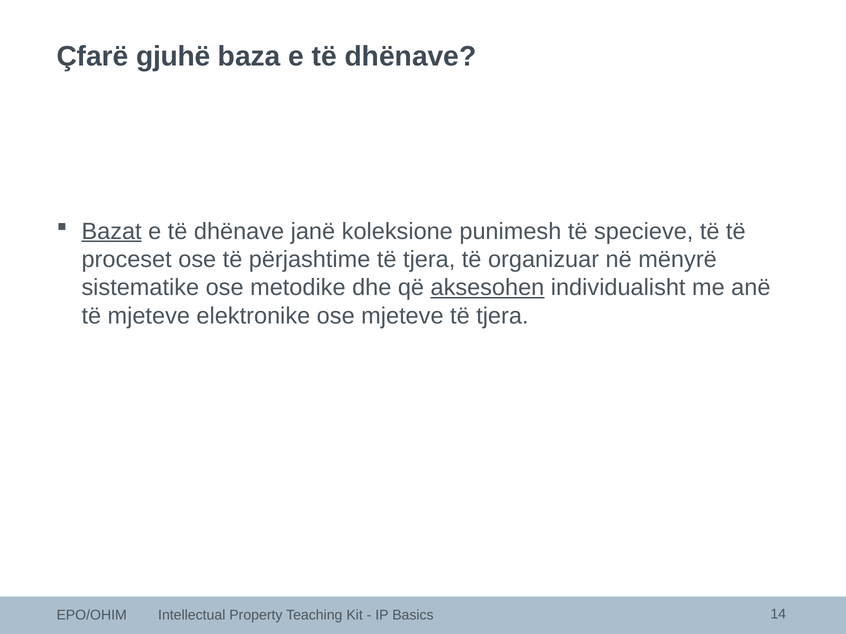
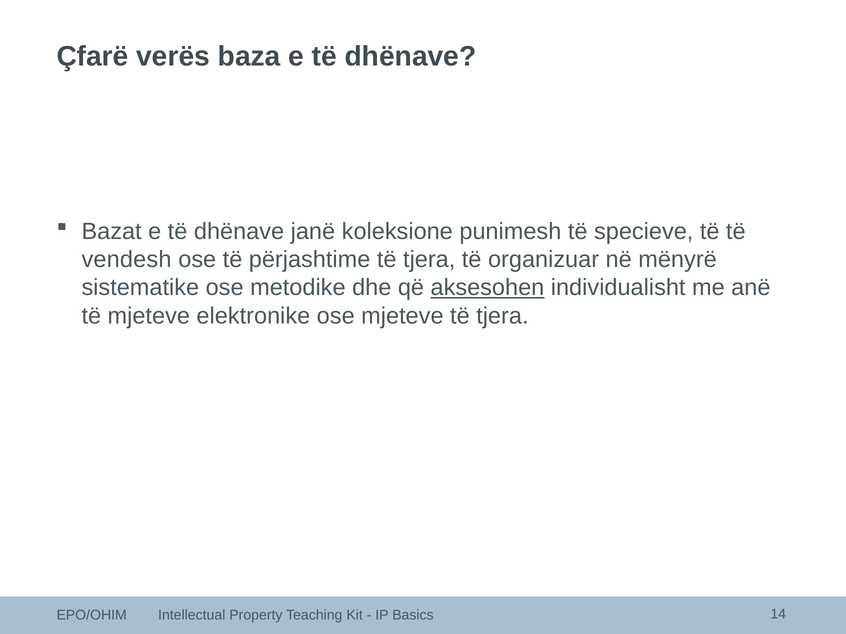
gjuhë: gjuhë -> verës (173, 56)
Bazat underline: present -> none (112, 232)
proceset: proceset -> vendesh (127, 260)
